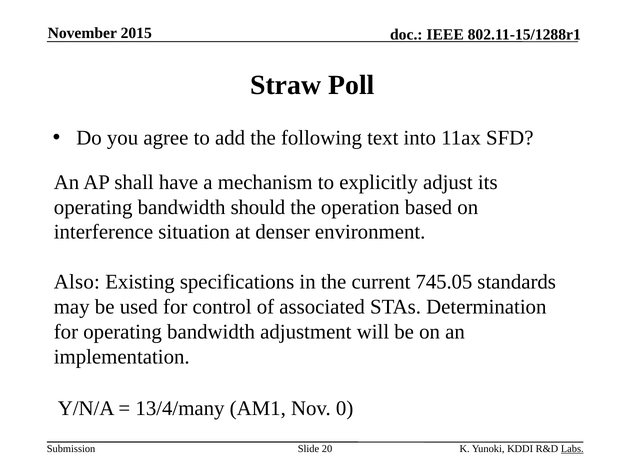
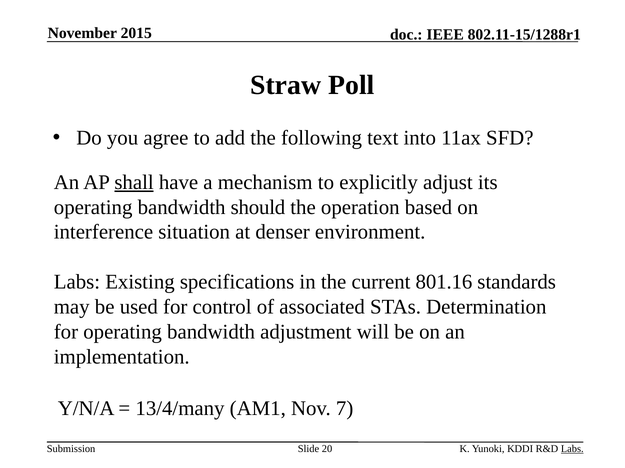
shall underline: none -> present (134, 182)
Also: Also -> Labs (77, 282)
745.05: 745.05 -> 801.16 (444, 282)
0: 0 -> 7 (345, 409)
